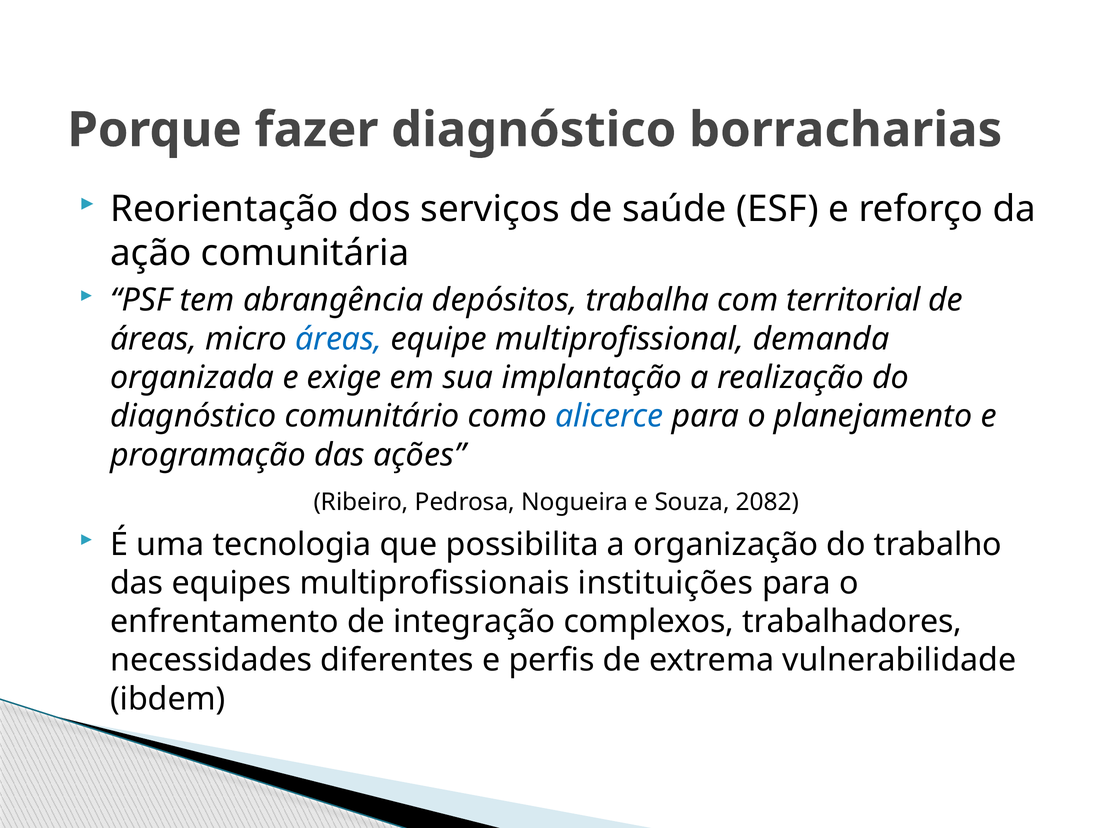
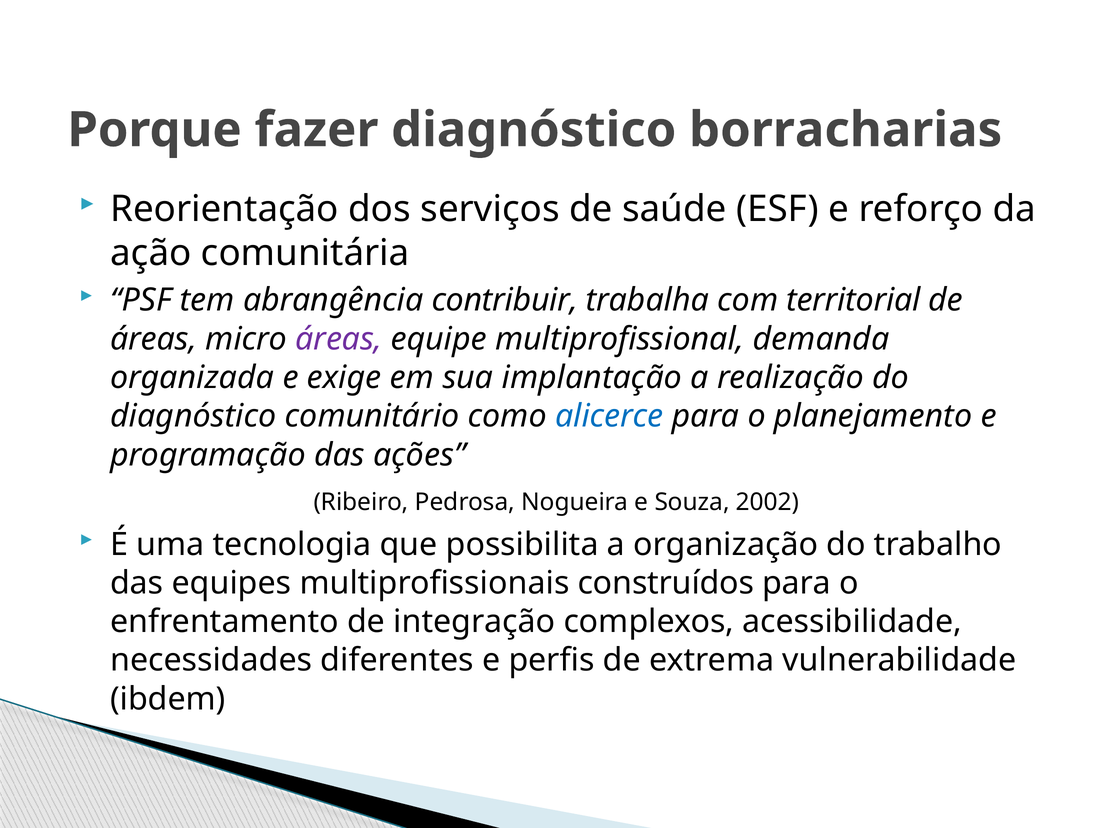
depósitos: depósitos -> contribuir (505, 300)
áreas colour: blue -> purple (339, 339)
2082: 2082 -> 2002 (768, 502)
instituições: instituições -> construídos (666, 583)
trabalhadores: trabalhadores -> acessibilidade (852, 622)
